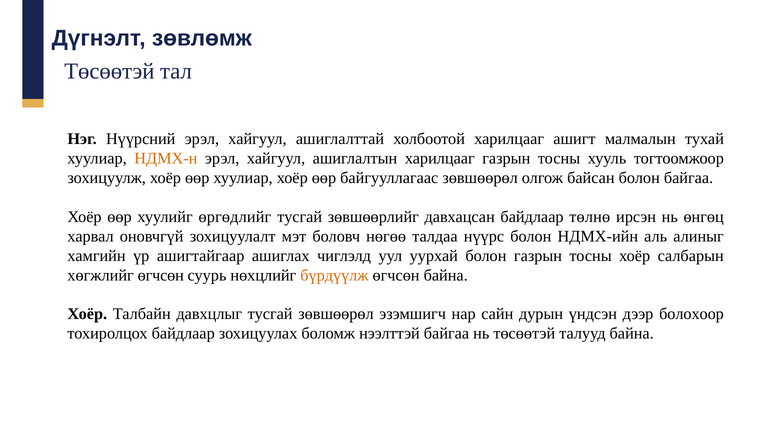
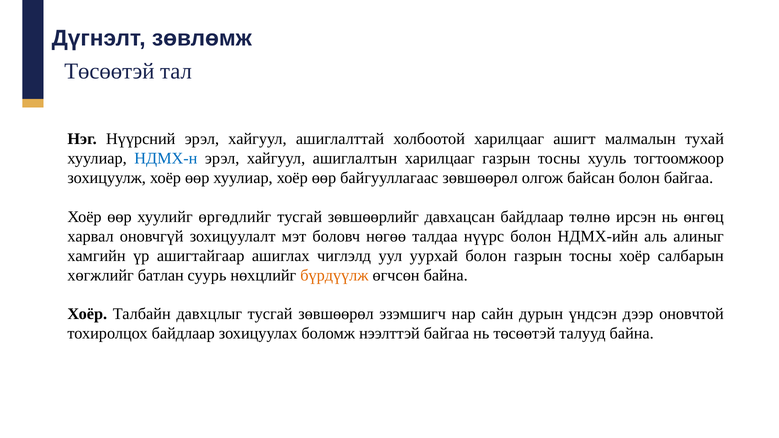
НДМХ-н colour: orange -> blue (166, 158)
хөгжлийг өгчсөн: өгчсөн -> батлан (161, 275)
болохоор: болохоор -> оновчтой (691, 314)
